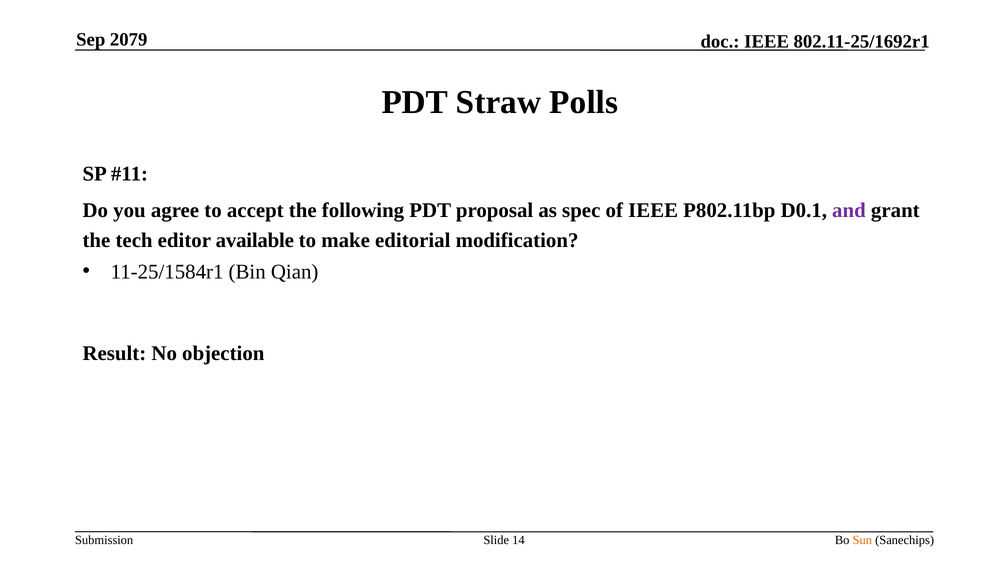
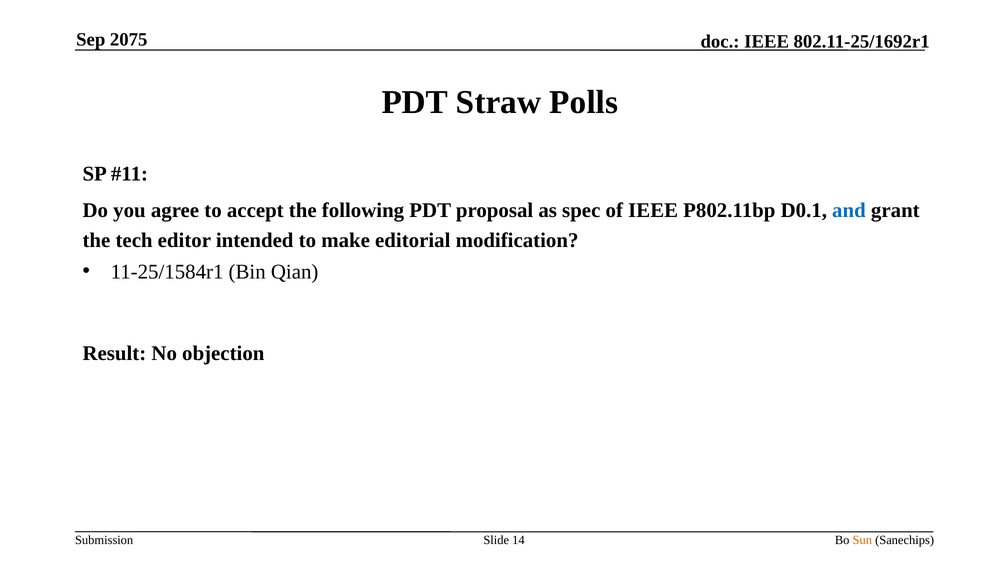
2079: 2079 -> 2075 (129, 40)
and colour: purple -> blue (849, 210)
available: available -> intended (255, 240)
